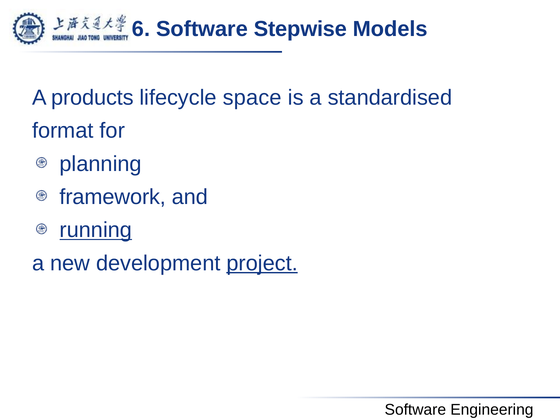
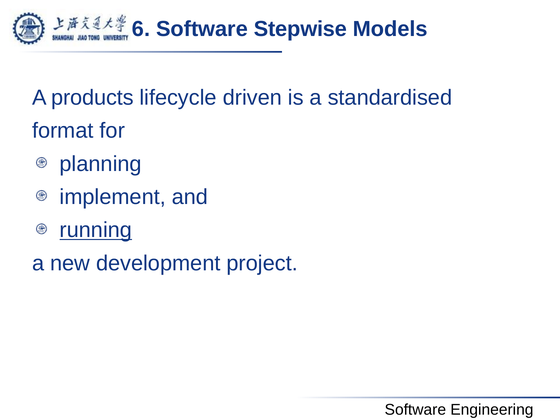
space: space -> driven (252, 98)
framework: framework -> implement (113, 197)
project underline: present -> none (262, 263)
